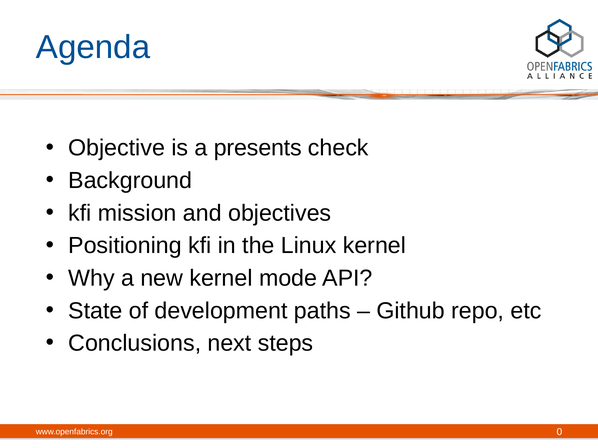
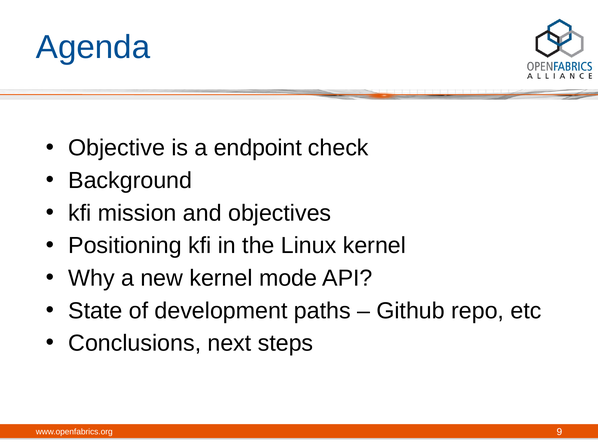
presents: presents -> endpoint (258, 148)
0: 0 -> 9 (559, 432)
